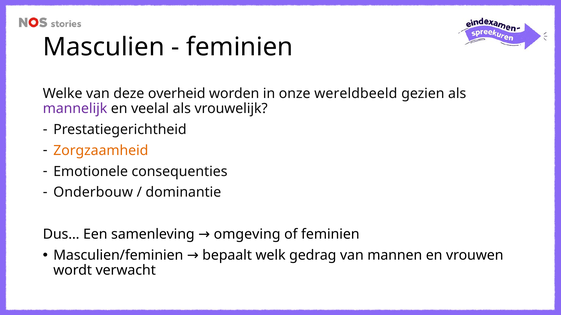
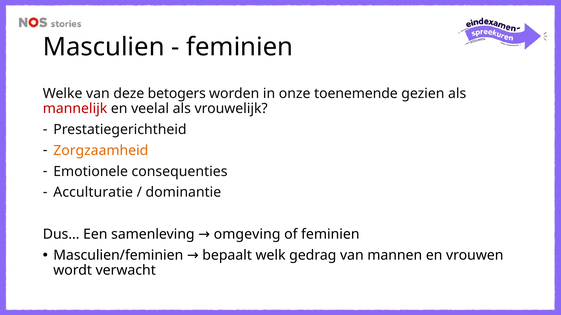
overheid: overheid -> betogers (177, 94)
wereldbeeld: wereldbeeld -> toenemende (356, 94)
mannelijk colour: purple -> red (75, 109)
Onderbouw: Onderbouw -> Acculturatie (93, 193)
